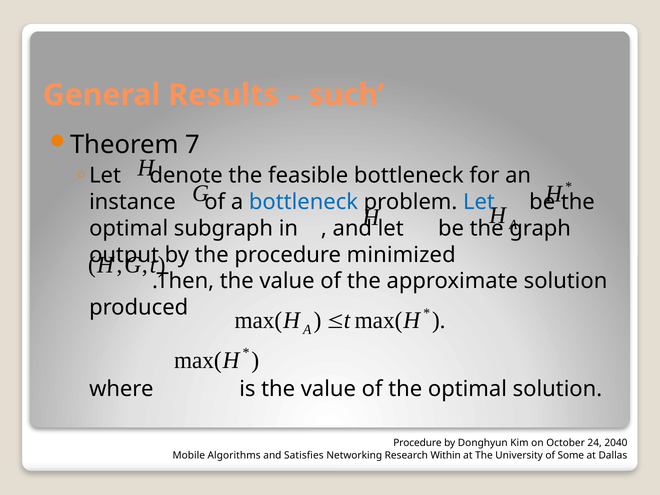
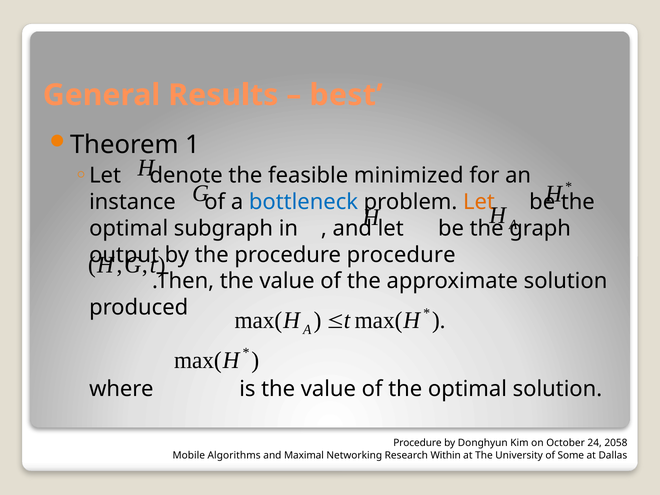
such: such -> best (346, 95)
7: 7 -> 1 (193, 145)
feasible bottleneck: bottleneck -> minimized (409, 176)
Let colour: blue -> orange (479, 202)
procedure minimized: minimized -> procedure (401, 255)
2040: 2040 -> 2058 (616, 443)
Satisfies: Satisfies -> Maximal (304, 455)
